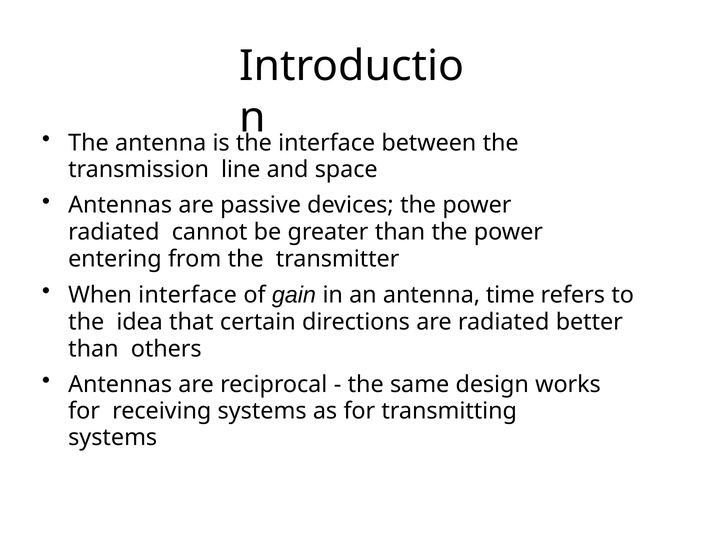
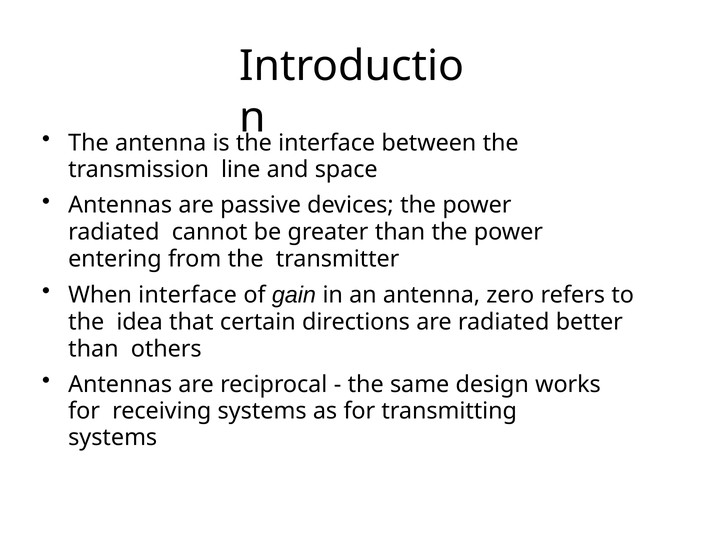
time: time -> zero (510, 295)
